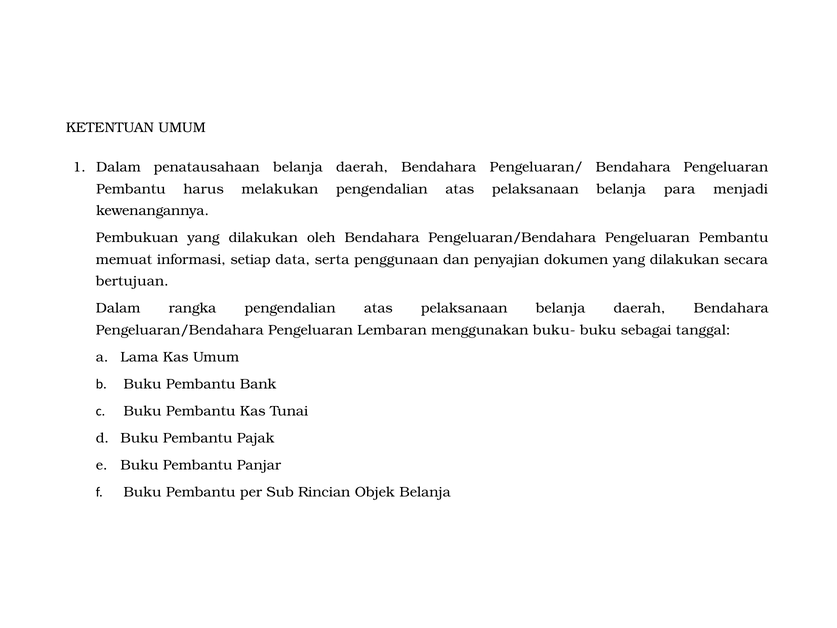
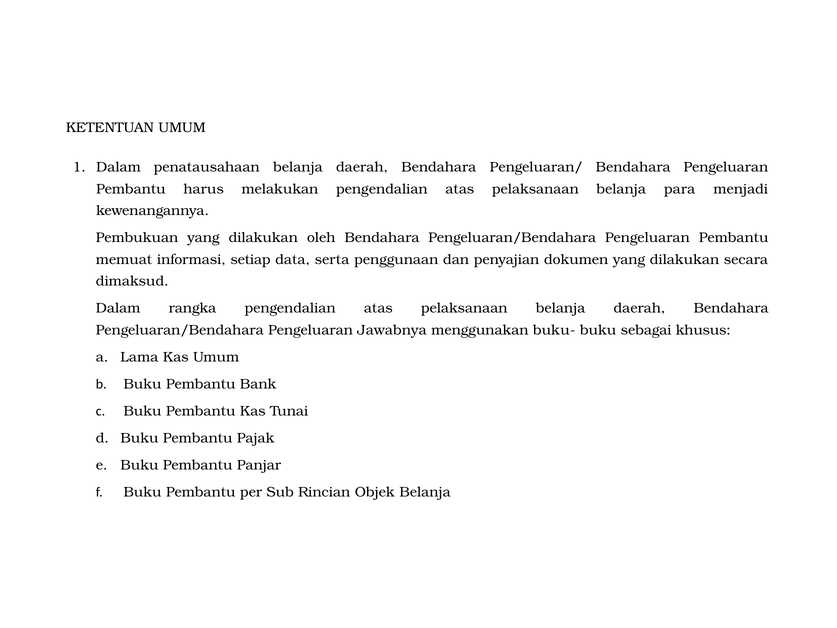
bertujuan: bertujuan -> dimaksud (132, 281)
Lembaran: Lembaran -> Jawabnya (392, 330)
tanggal: tanggal -> khusus (703, 330)
